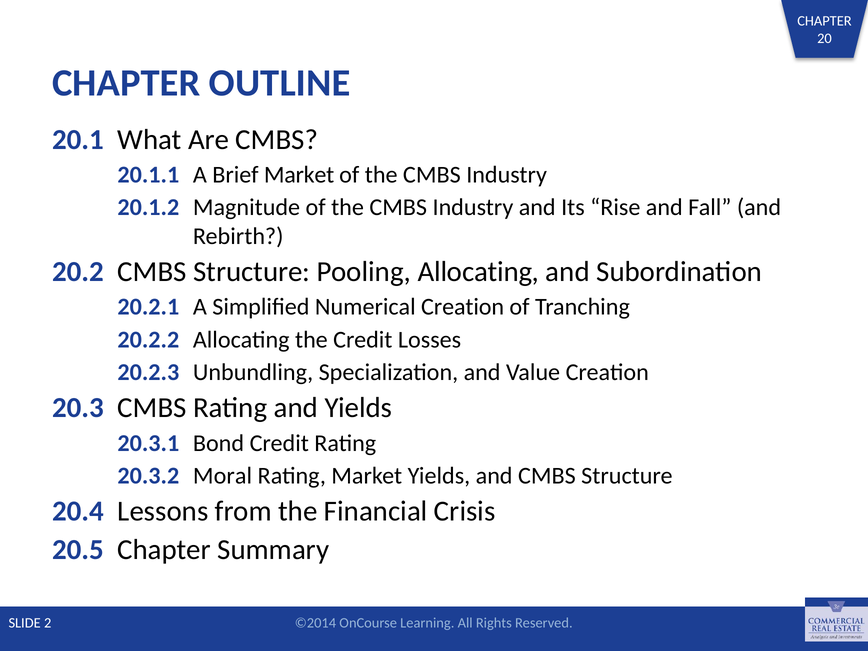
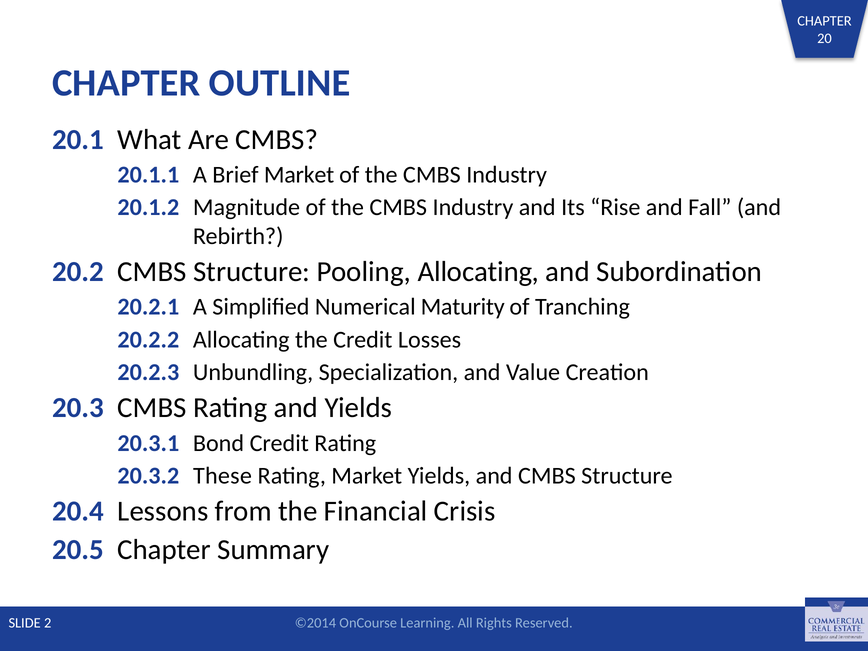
Numerical Creation: Creation -> Maturity (463, 307)
Moral: Moral -> These (222, 476)
